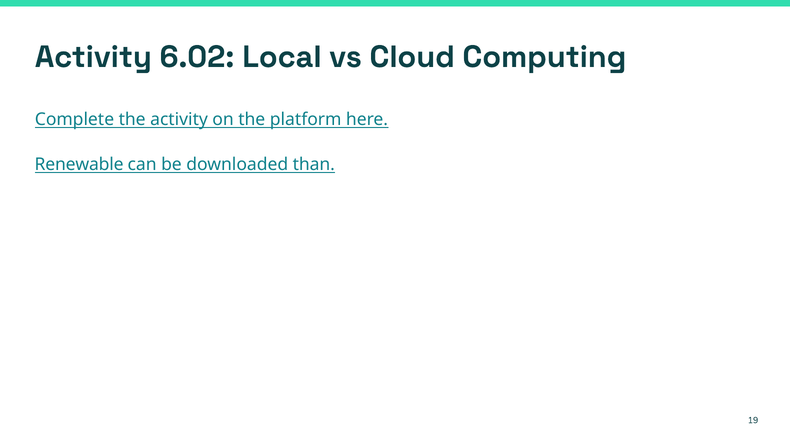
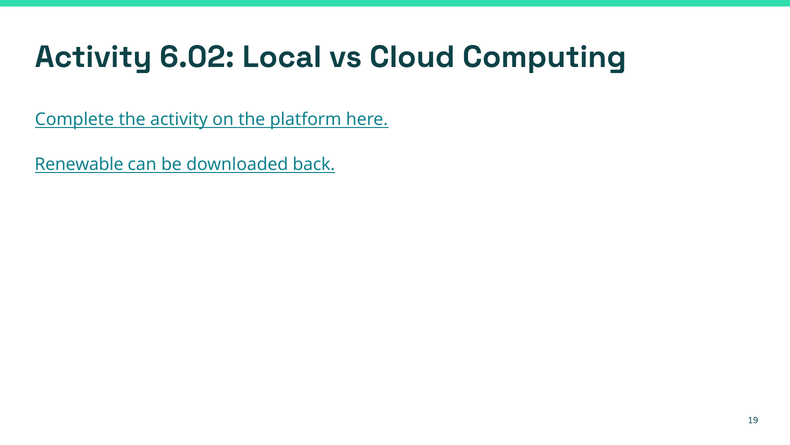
than: than -> back (314, 164)
